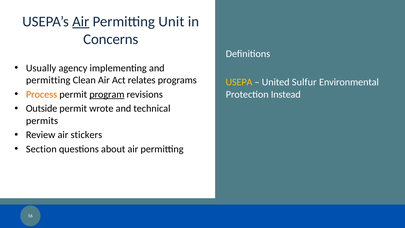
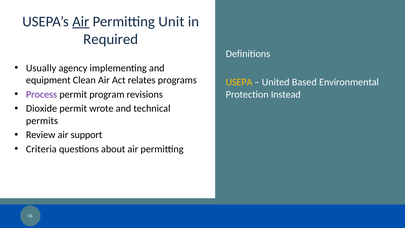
Concerns: Concerns -> Required (111, 39)
permitting: permitting -> equipment (48, 80)
Sulfur: Sulfur -> Based (304, 82)
Process colour: orange -> purple (42, 94)
program underline: present -> none (107, 94)
Outside: Outside -> Dioxide (42, 109)
stickers: stickers -> support (86, 135)
Section: Section -> Criteria (41, 149)
